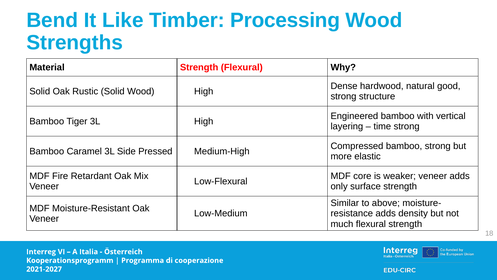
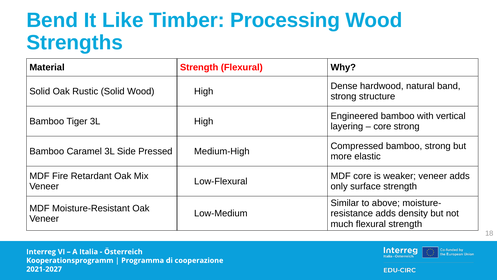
good: good -> band (449, 86)
time: time -> core (382, 126)
